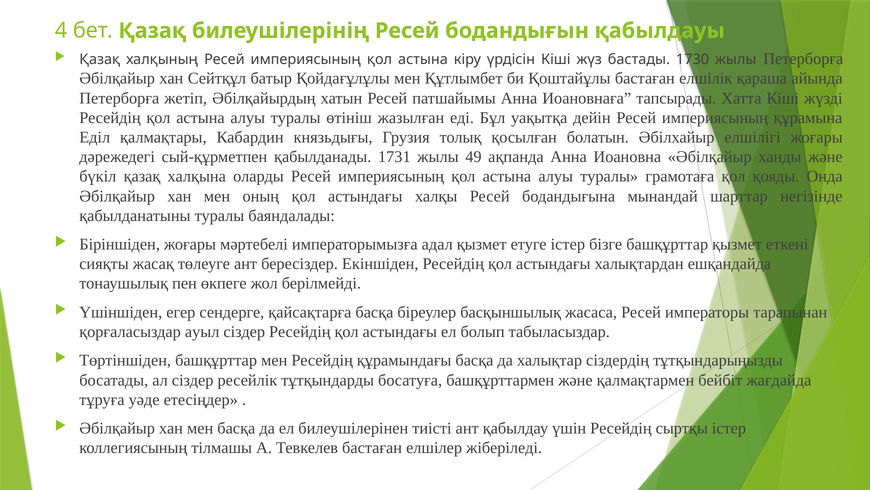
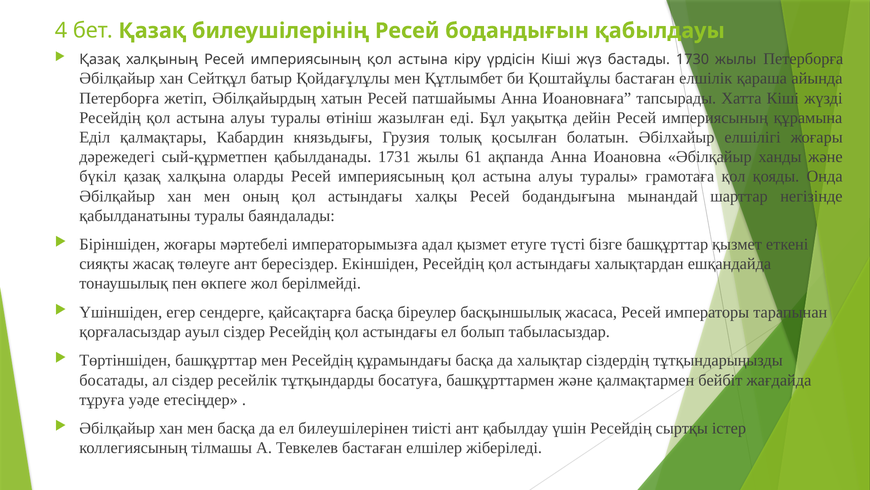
49: 49 -> 61 (473, 157)
етуге істер: істер -> түсті (568, 244)
